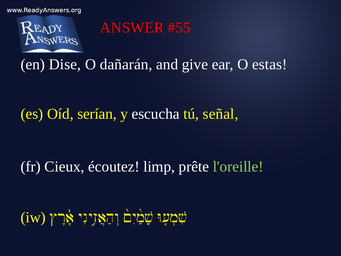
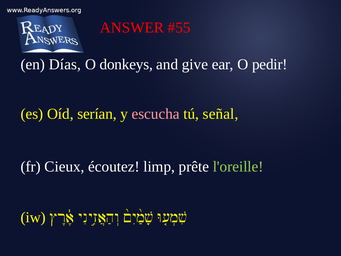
Dise: Dise -> Días (65, 64)
dañarán: dañarán -> donkeys (126, 64)
estas: estas -> pedir (270, 64)
escucha colour: white -> pink (156, 114)
